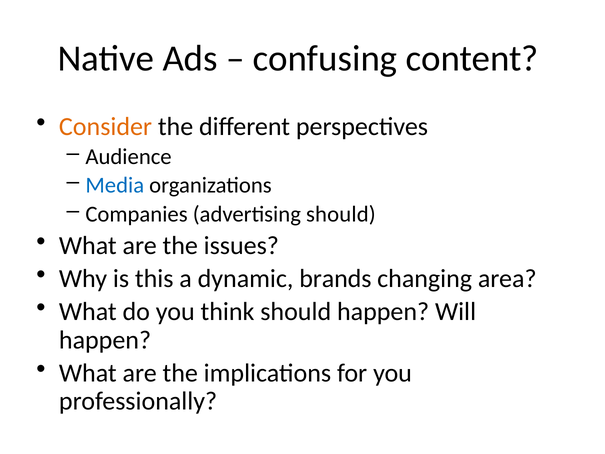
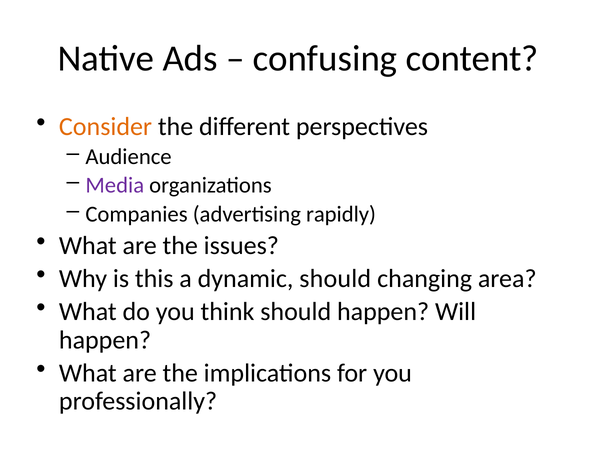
Media colour: blue -> purple (115, 185)
advertising should: should -> rapidly (341, 214)
dynamic brands: brands -> should (335, 279)
